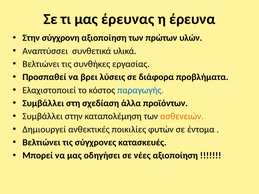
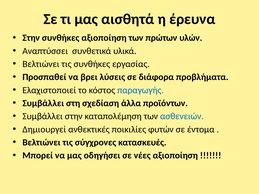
έρευνας: έρευνας -> αισθητά (128, 19)
Στην σύγχρονη: σύγχρονη -> συνθήκες (61, 38)
ασθενειών colour: orange -> blue (182, 116)
